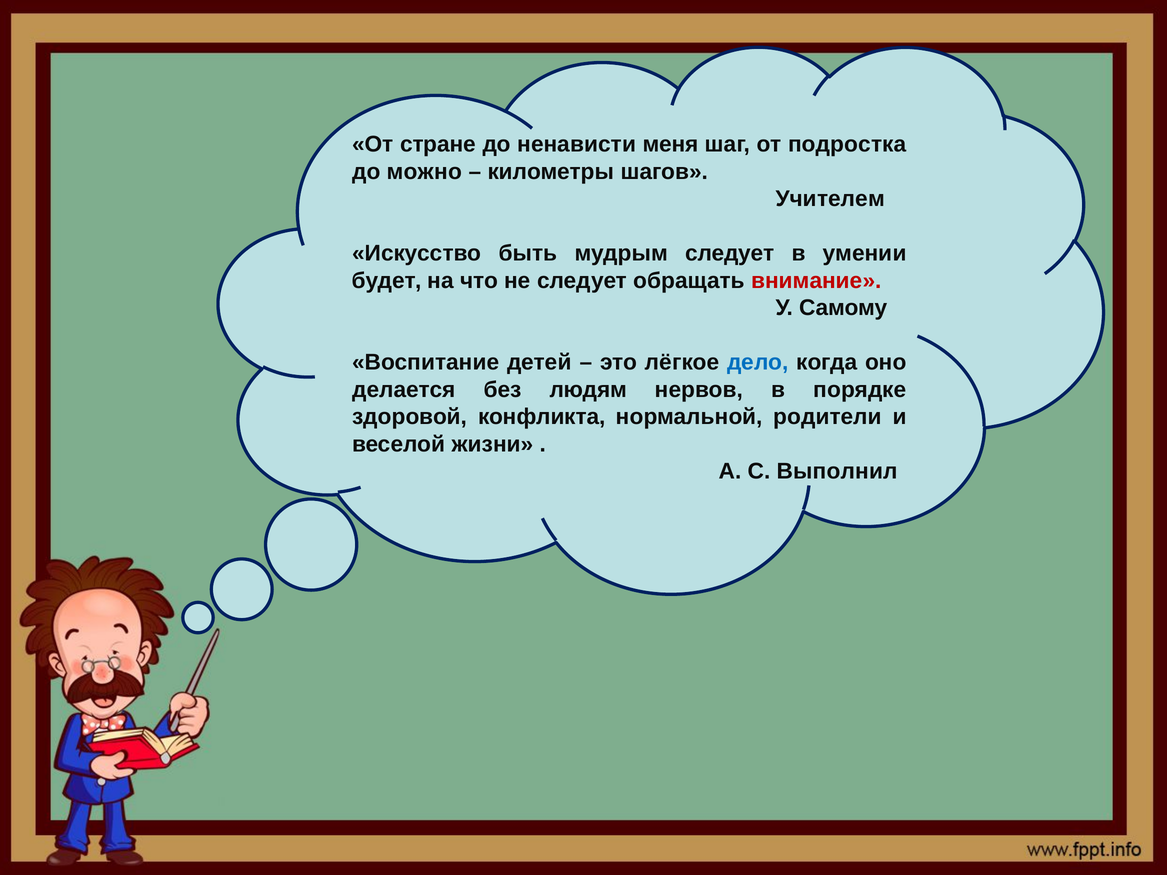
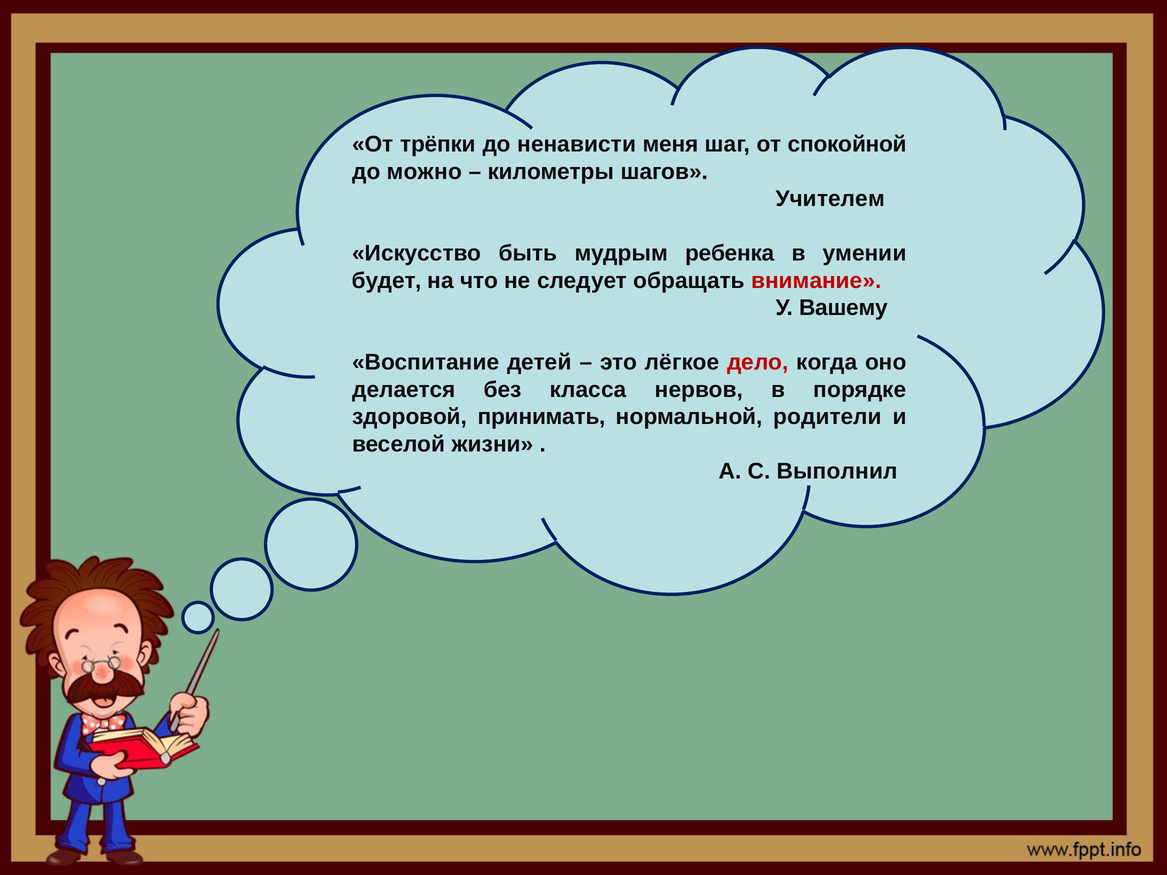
стране: стране -> трёпки (438, 144)
подростка: подростка -> спокойной (847, 144)
мудрым следует: следует -> ребенка (730, 253)
Самому: Самому -> Вашему (843, 308)
дело colour: blue -> red (758, 362)
людям: людям -> класса (588, 390)
конфликта: конфликта -> принимать (542, 417)
